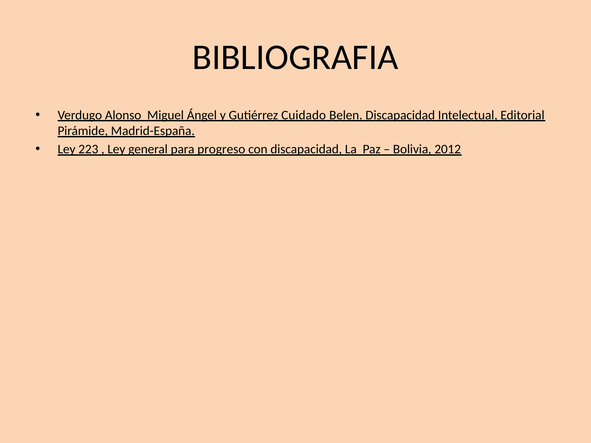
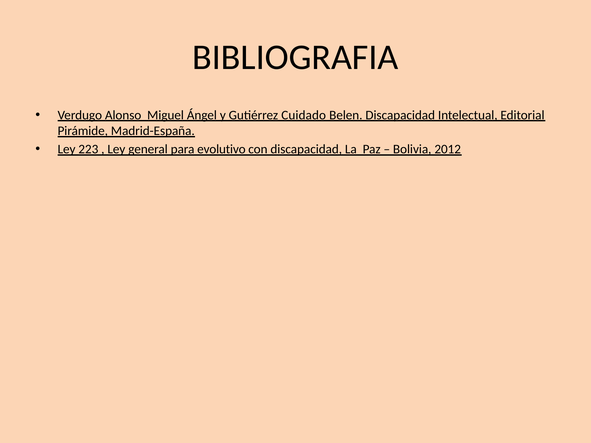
progreso: progreso -> evolutivo (221, 149)
